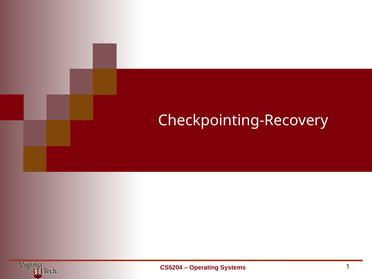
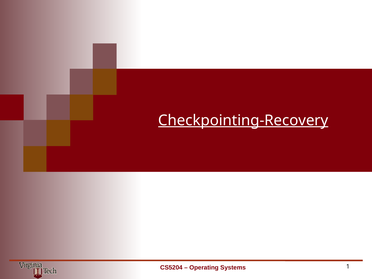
Checkpointing-Recovery underline: none -> present (243, 120)
